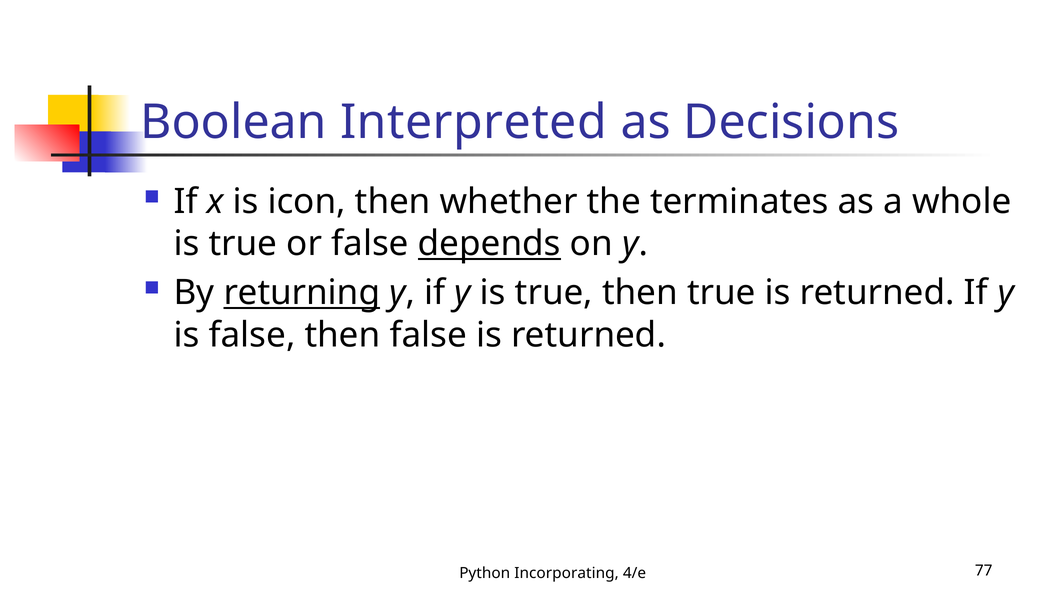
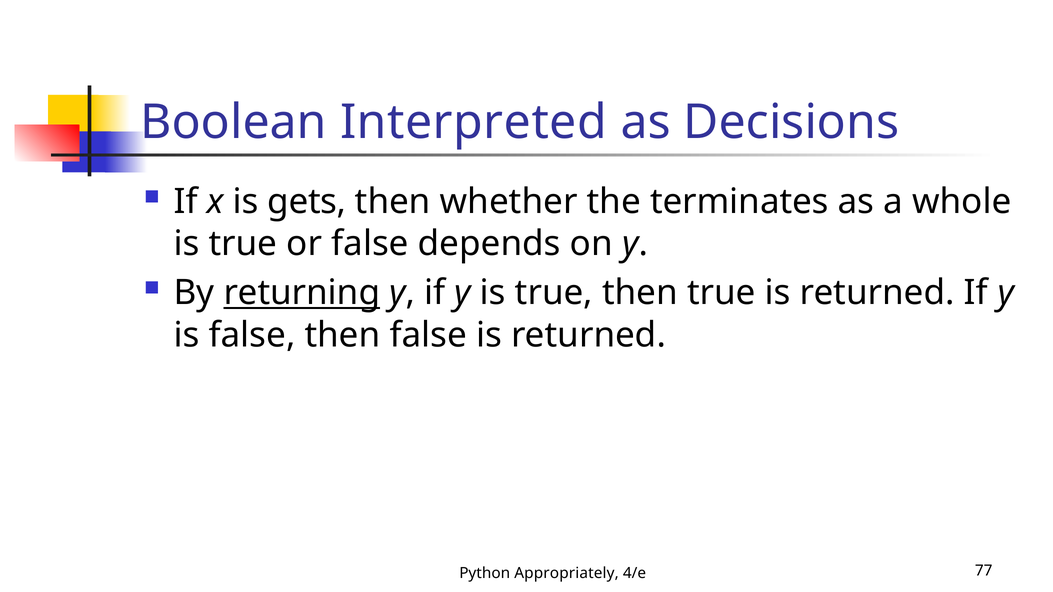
icon: icon -> gets (307, 202)
depends underline: present -> none (489, 244)
Incorporating: Incorporating -> Appropriately (567, 574)
